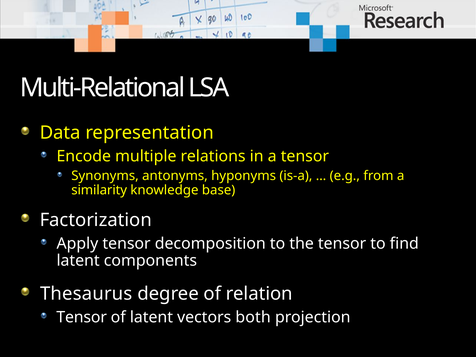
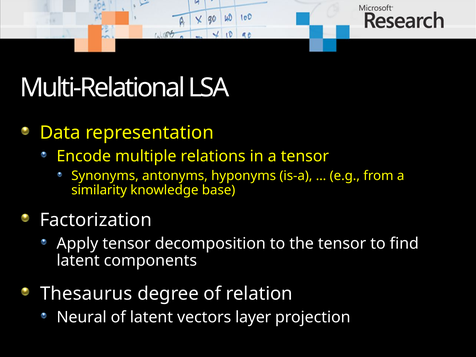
Tensor: Tensor -> Neural (82, 317)
both: both -> layer (253, 317)
